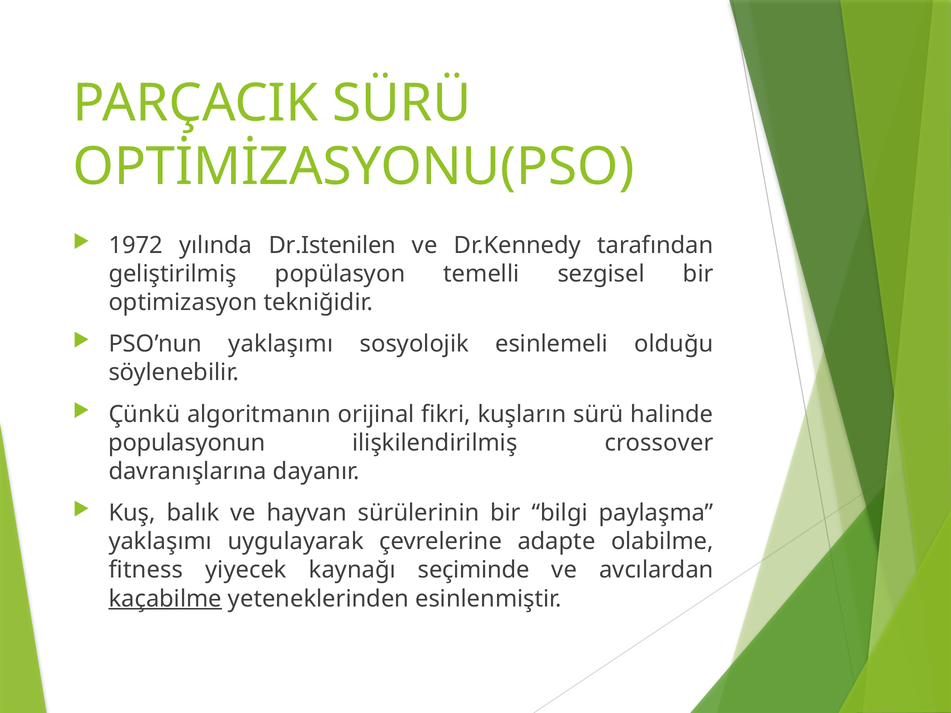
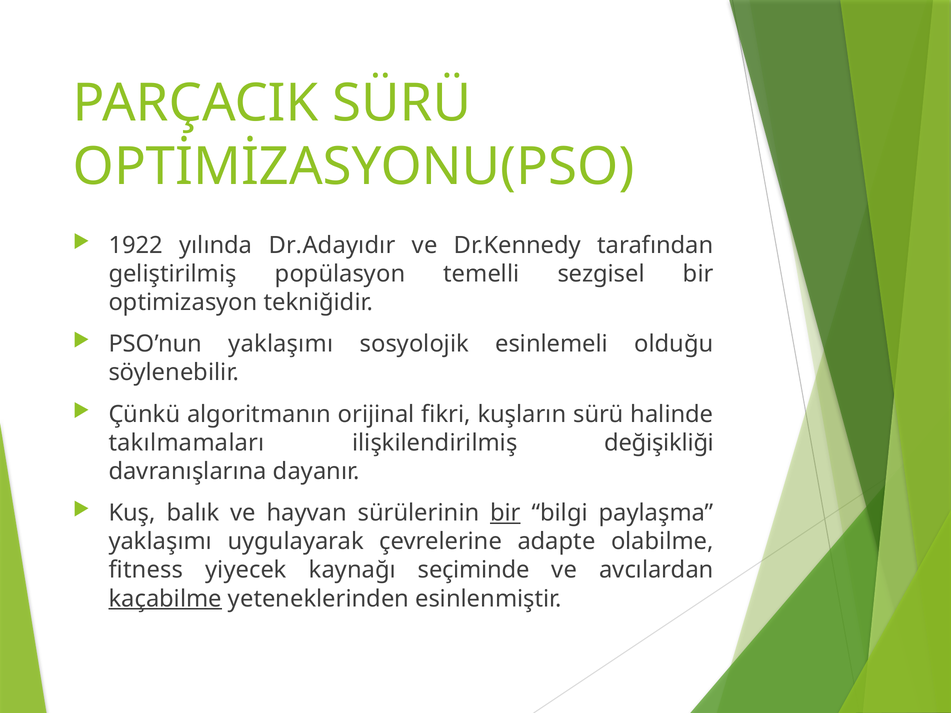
1972: 1972 -> 1922 (136, 245)
Dr.Istenilen: Dr.Istenilen -> Dr.Adayıdır (332, 245)
populasyonun: populasyonun -> takılmamaları (187, 443)
crossover: crossover -> değişikliği (659, 443)
bir underline: none -> present (505, 513)
